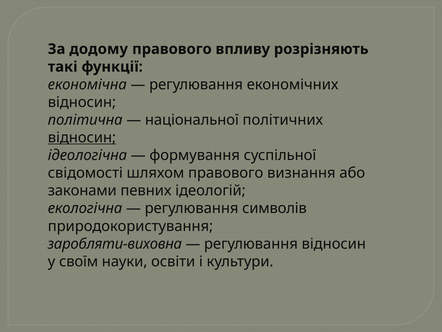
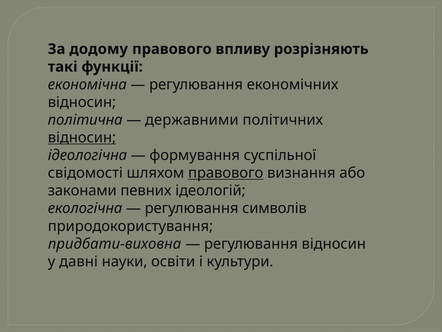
національної: національної -> державними (192, 120)
правового underline: none -> present (226, 173)
заробляти-виховна: заробляти-виховна -> придбати-виховна (115, 243)
своїм: своїм -> давні (78, 261)
